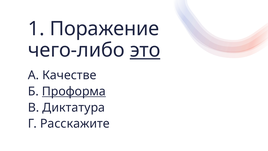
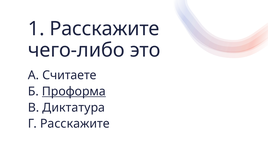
1 Поражение: Поражение -> Расскажите (104, 29)
это underline: present -> none (145, 50)
Качестве: Качестве -> Считаете (69, 75)
